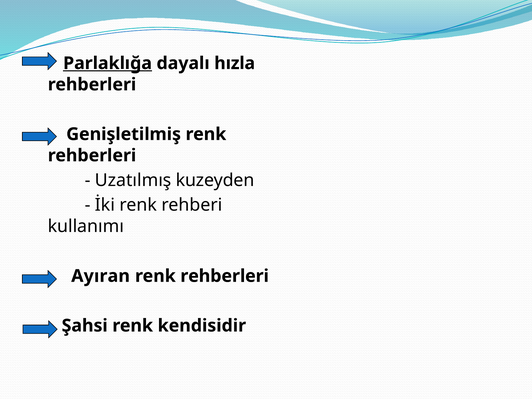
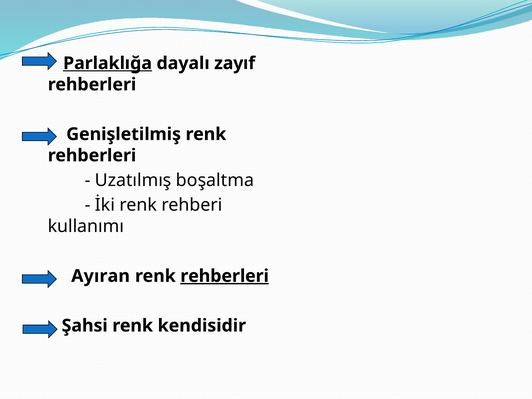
hızla: hızla -> zayıf (235, 63)
kuzeyden: kuzeyden -> boşaltma (215, 180)
rehberleri underline: none -> present (225, 276)
